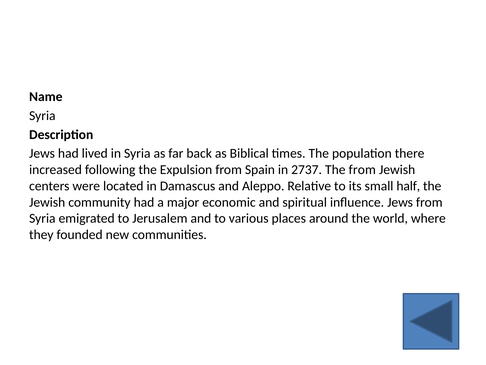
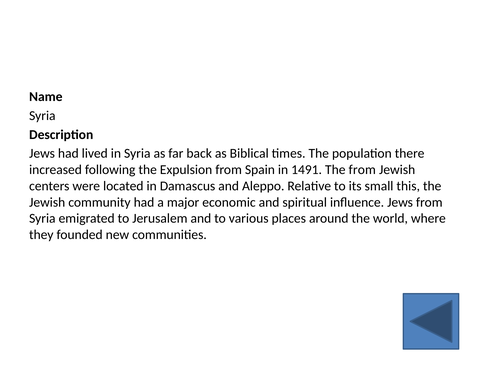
2737: 2737 -> 1491 (307, 170)
half: half -> this (408, 186)
